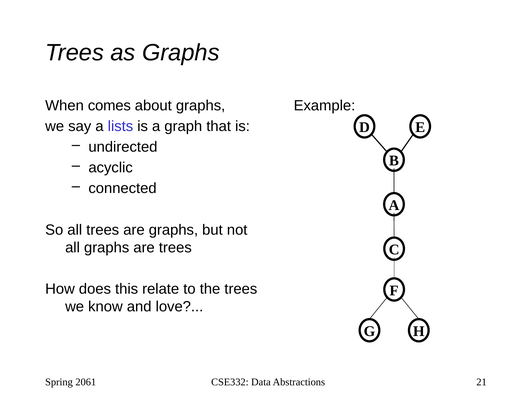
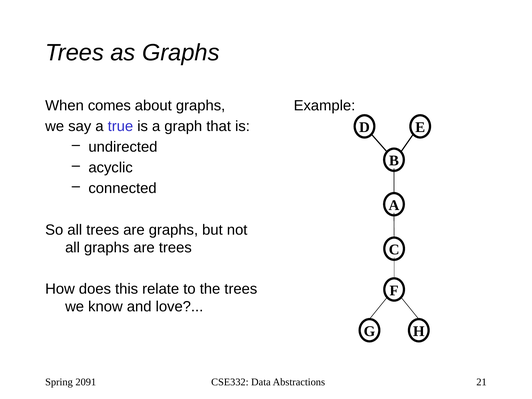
lists: lists -> true (120, 126)
2061: 2061 -> 2091 (86, 382)
